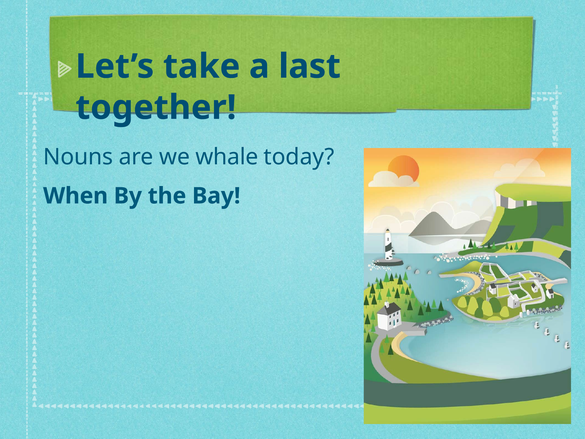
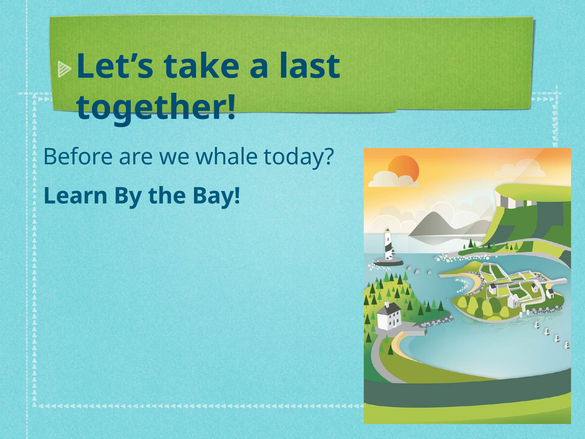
Nouns: Nouns -> Before (78, 157)
When: When -> Learn (75, 196)
